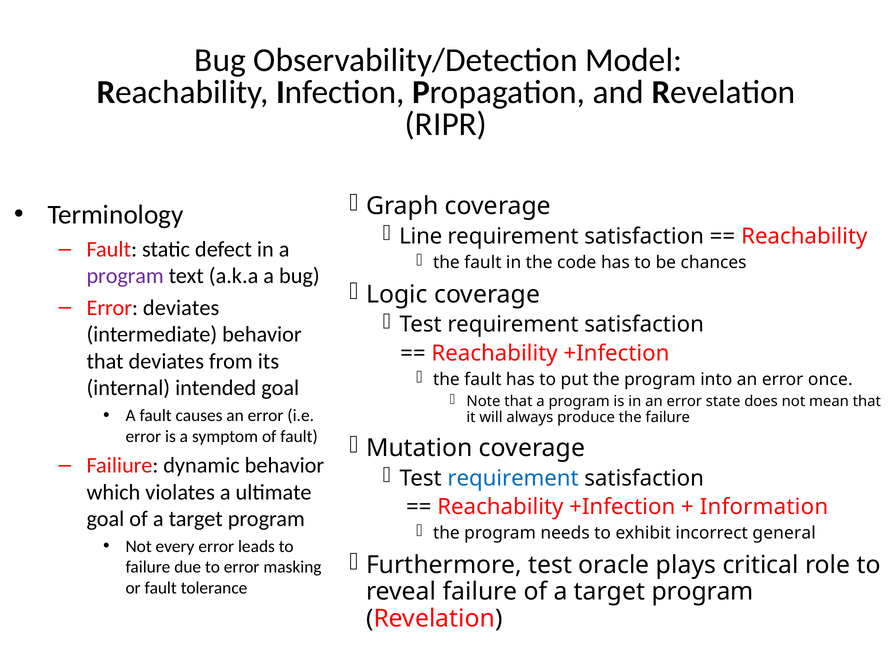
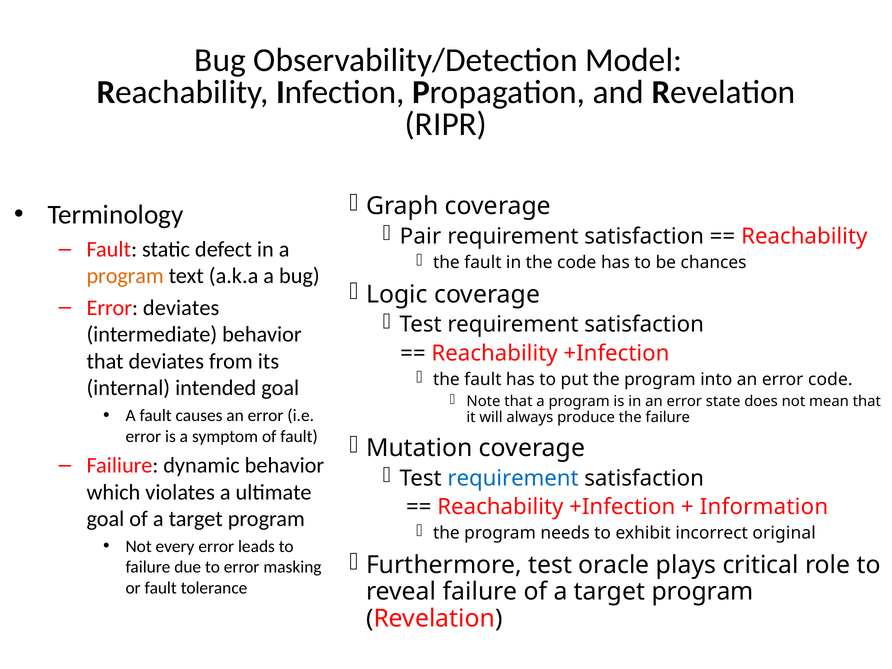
Line: Line -> Pair (420, 236)
program colour: purple -> orange (125, 276)
error once: once -> code (830, 379)
general: general -> original (784, 533)
